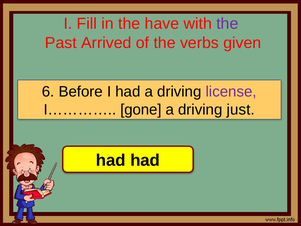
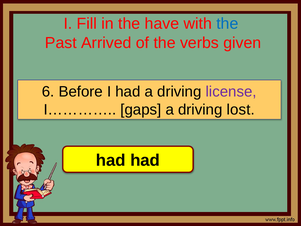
the colour: purple -> blue (227, 24)
gone: gone -> gaps (141, 110)
just: just -> lost (241, 110)
